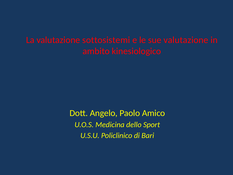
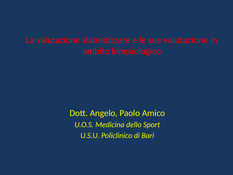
sottosistemi: sottosistemi -> slatentizzare (106, 40)
